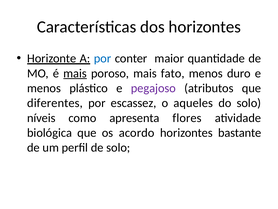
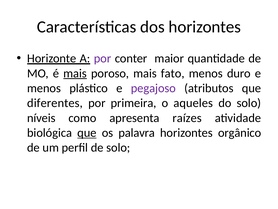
por colour: blue -> purple (103, 58)
escassez: escassez -> primeira (134, 103)
flores: flores -> raízes (187, 118)
que underline: none -> present (87, 132)
acordo: acordo -> palavra (137, 132)
bastante: bastante -> orgânico (240, 132)
